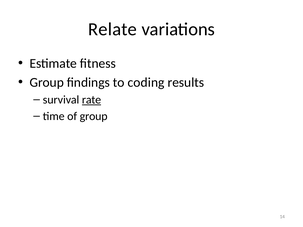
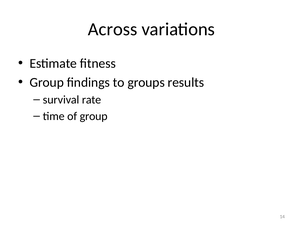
Relate: Relate -> Across (113, 29)
coding: coding -> groups (146, 82)
rate underline: present -> none (91, 100)
